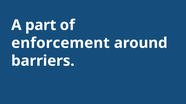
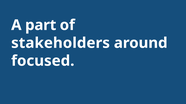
enforcement: enforcement -> stakeholders (61, 43)
barriers: barriers -> focused (43, 61)
